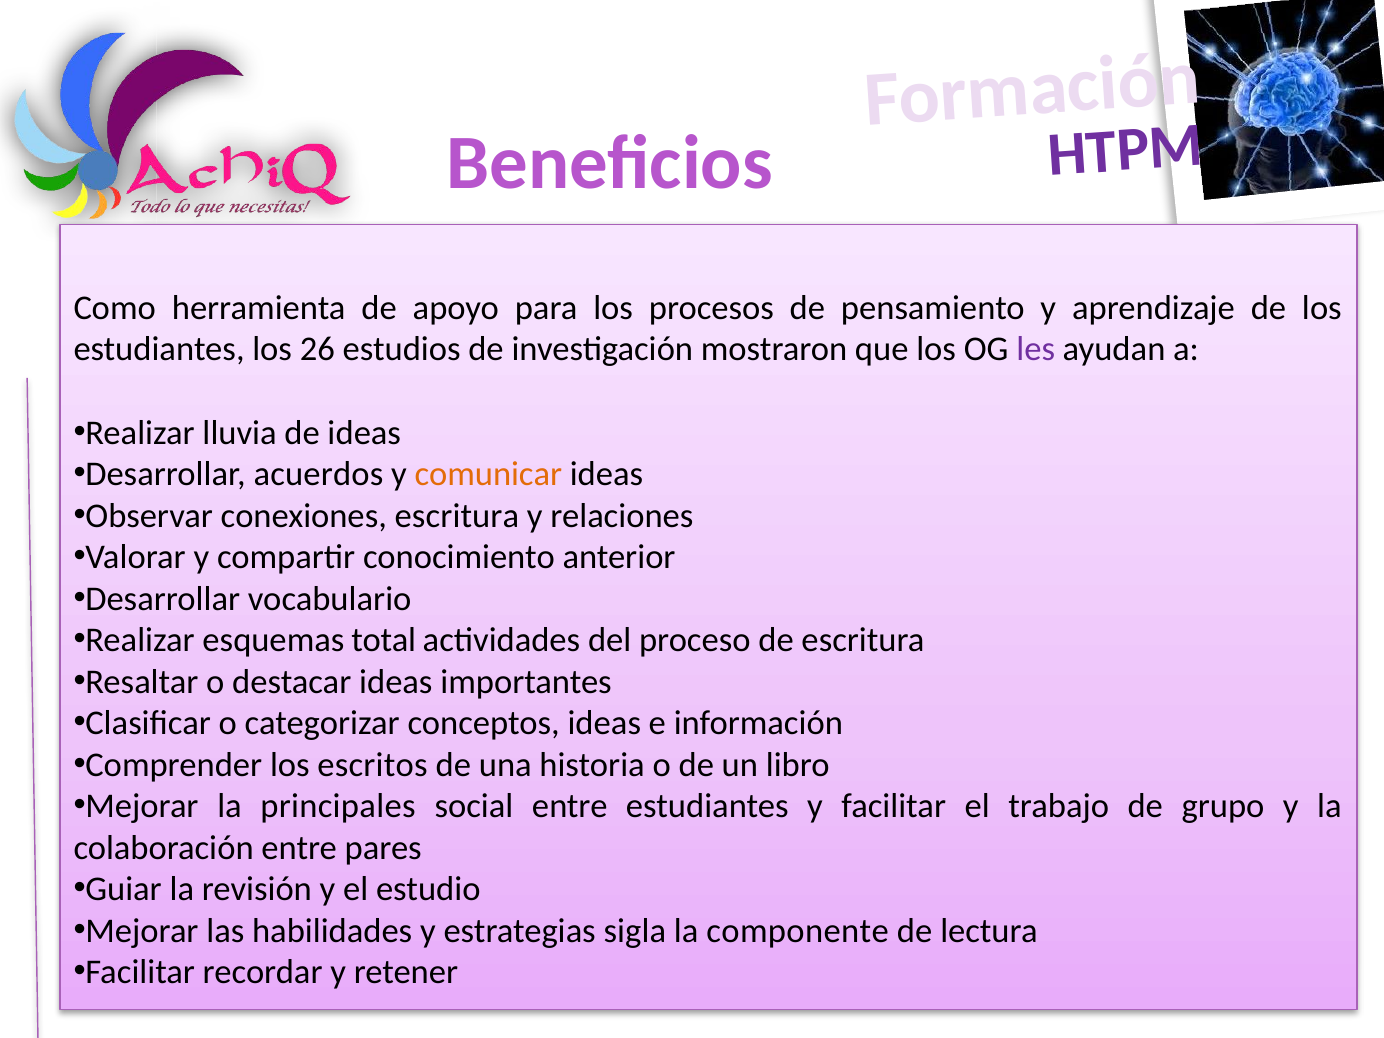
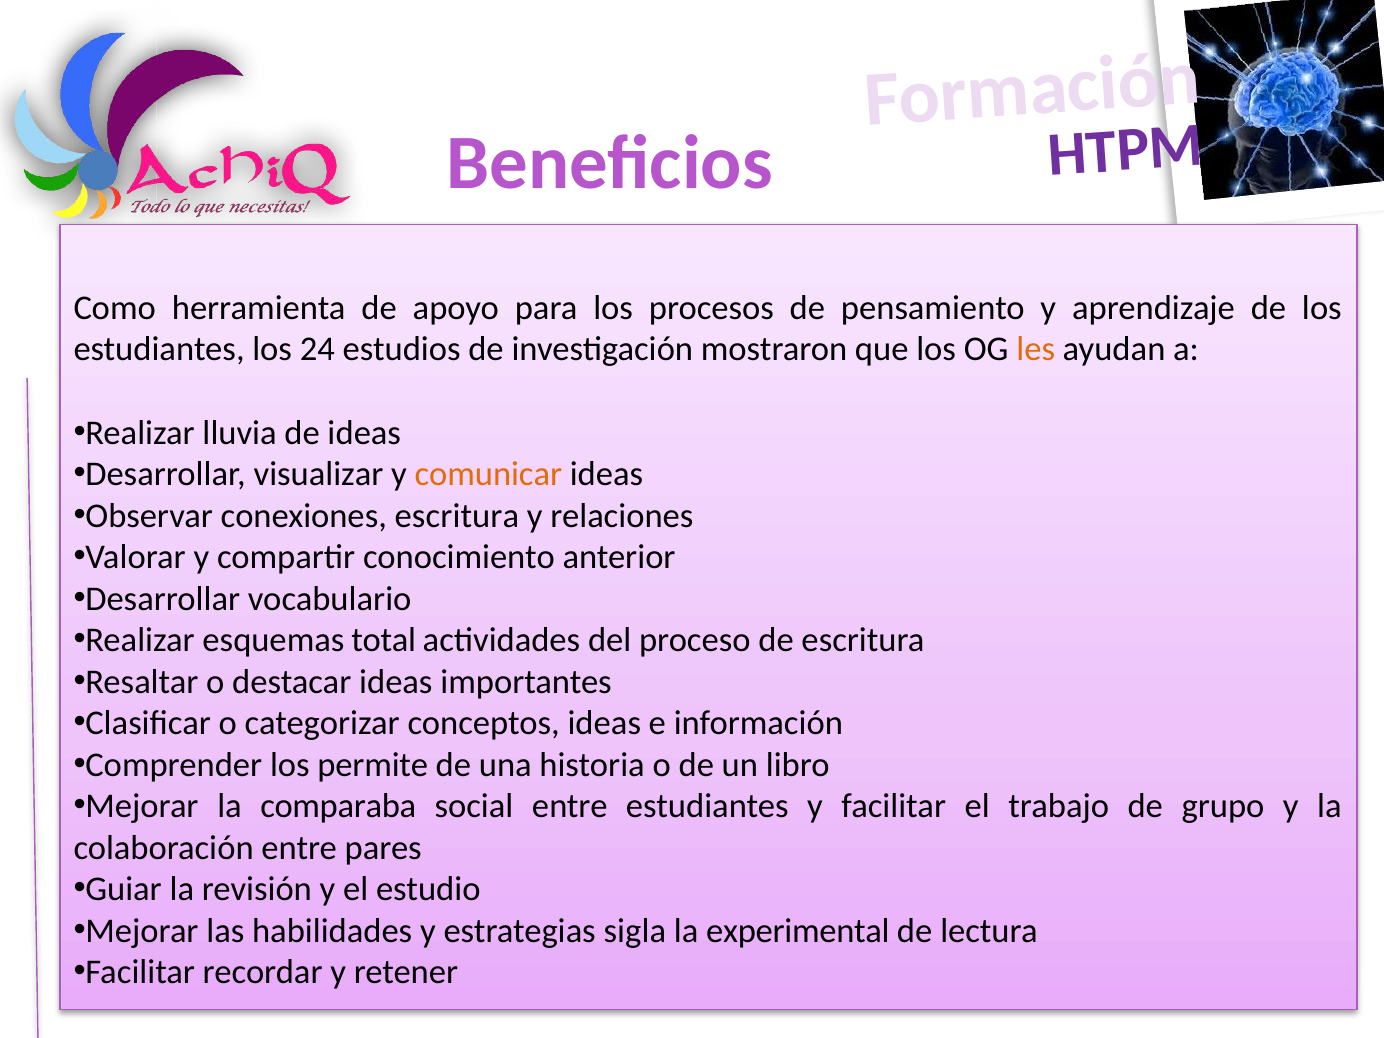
26: 26 -> 24 (317, 350)
les colour: purple -> orange (1036, 350)
acuerdos: acuerdos -> visualizar (319, 474)
escritos: escritos -> permite (373, 765)
principales: principales -> comparaba (338, 806)
componente: componente -> experimental (798, 931)
